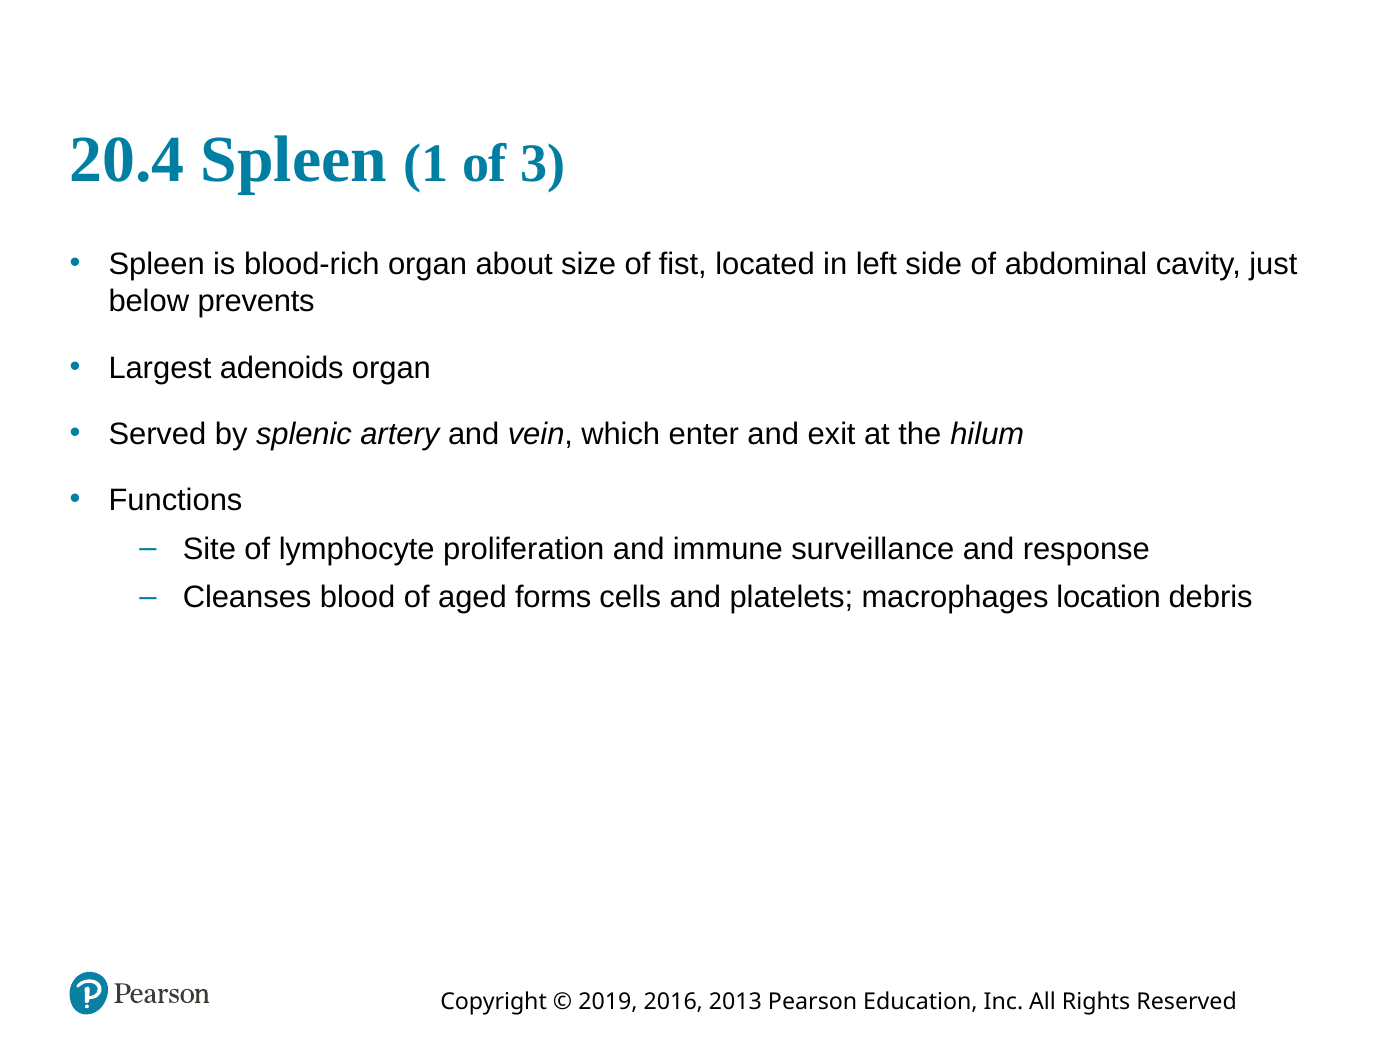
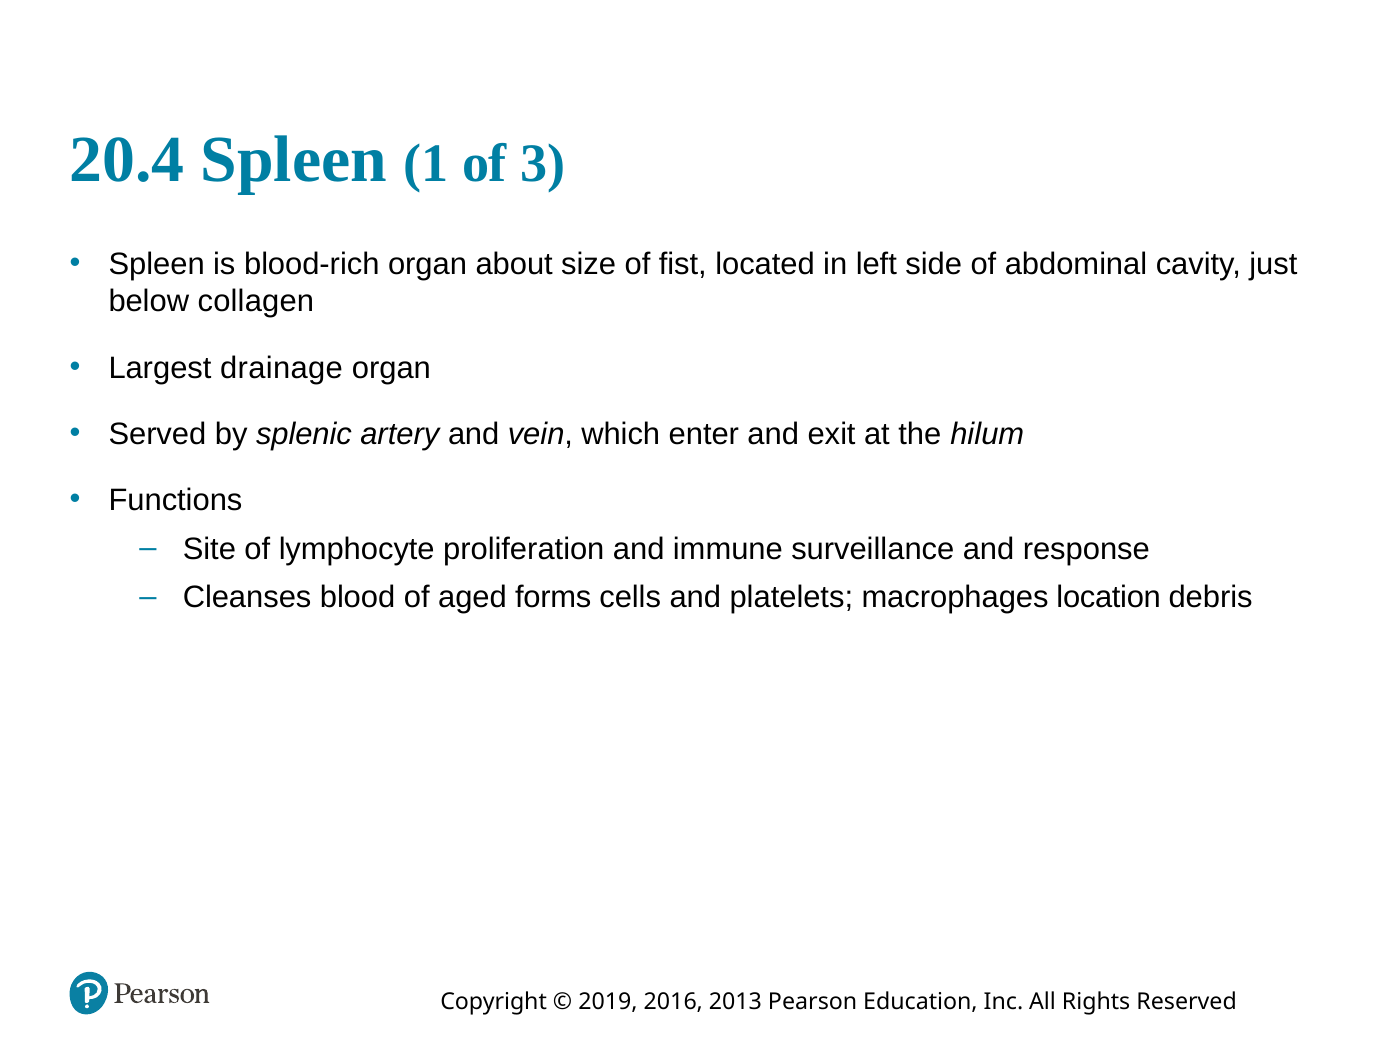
prevents: prevents -> collagen (256, 302)
adenoids: adenoids -> drainage (281, 368)
